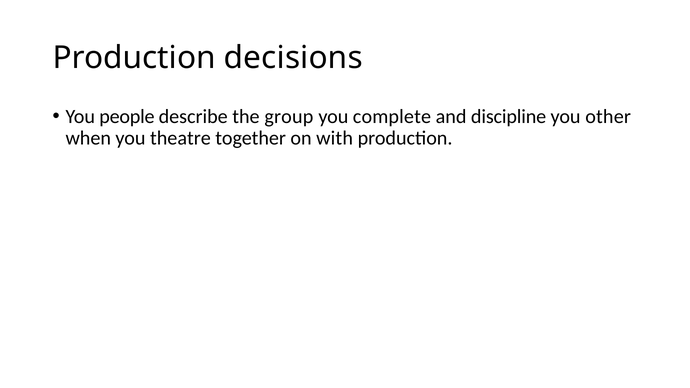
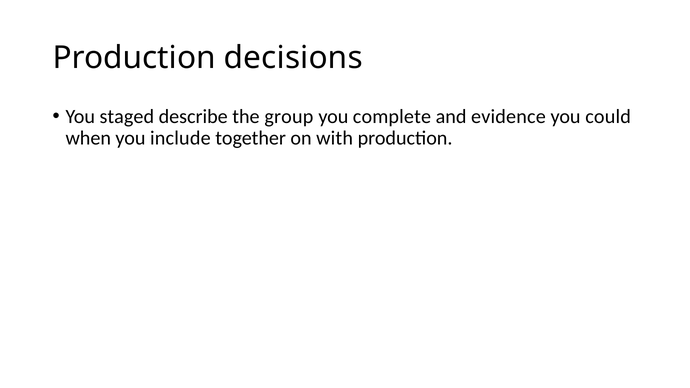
people: people -> staged (127, 117)
discipline: discipline -> evidence (508, 117)
other: other -> could (608, 117)
theatre: theatre -> include (180, 138)
